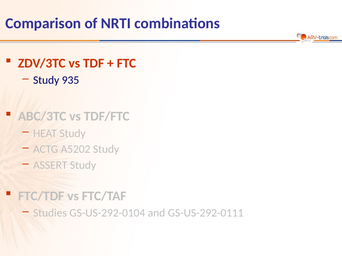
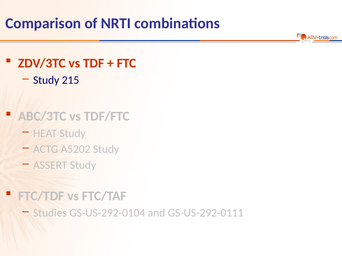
935: 935 -> 215 (70, 80)
